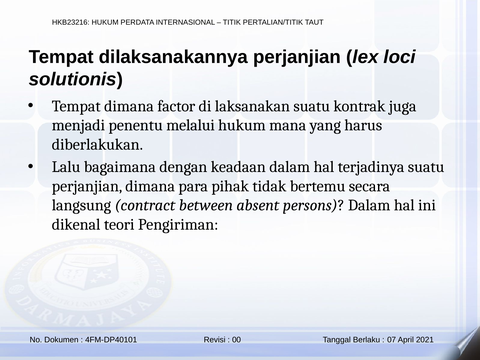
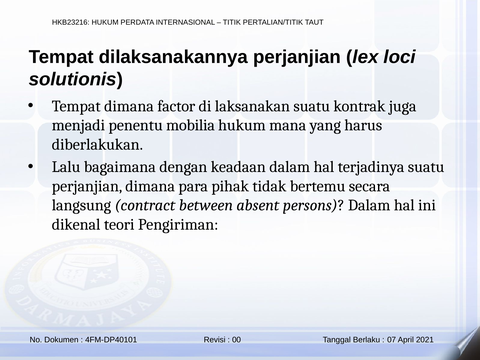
melalui: melalui -> mobilia (191, 125)
